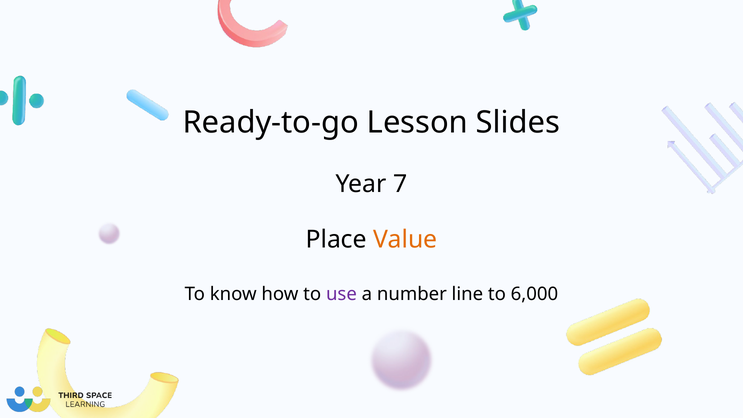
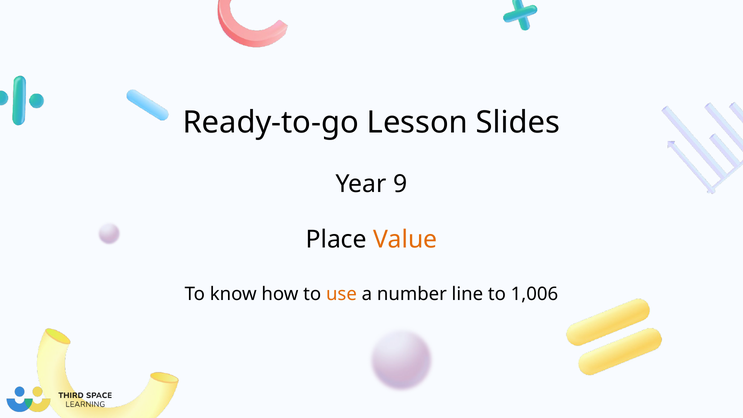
7: 7 -> 9 (400, 184)
use colour: purple -> orange (341, 294)
6,000: 6,000 -> 1,006 (534, 294)
